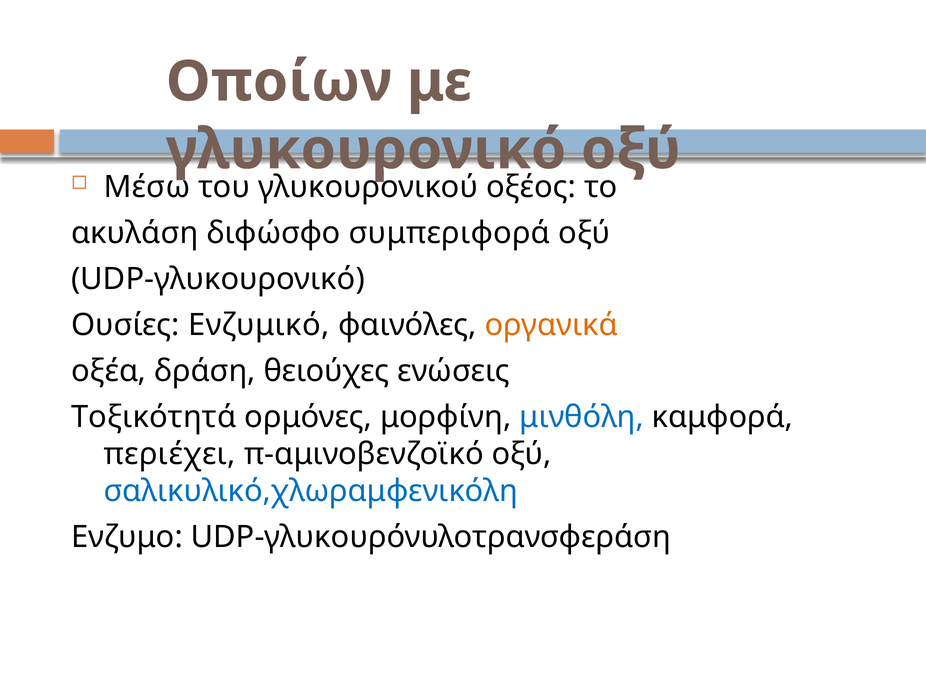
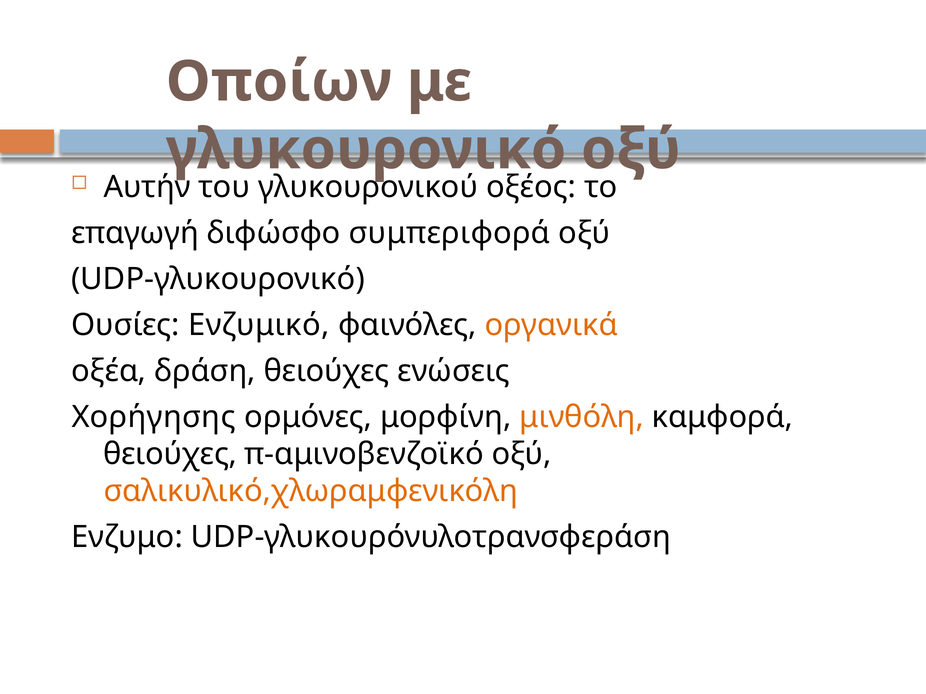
Μέσω: Μέσω -> Αυτήν (147, 187)
ακυλάση: ακυλάση -> επαγωγή (135, 233)
Τοξικότητά: Τοξικότητά -> Χορήγησης (154, 418)
μινθόλη colour: blue -> orange (582, 418)
περιέχει: περιέχει -> θειούχες (170, 455)
σαλικυλικό,χλωραμφενικόλη colour: blue -> orange (311, 492)
